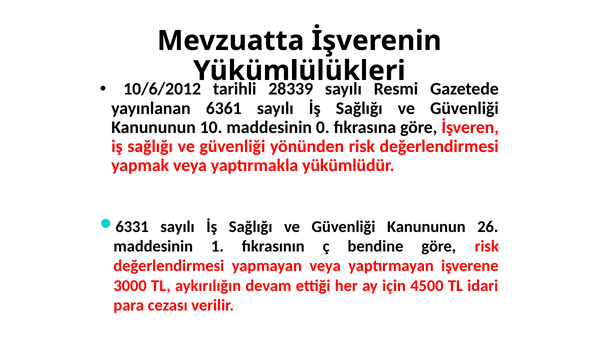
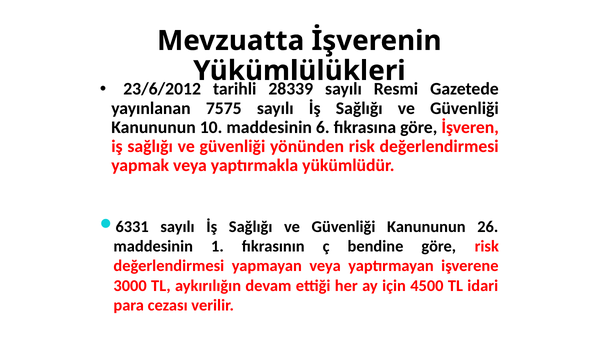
10/6/2012: 10/6/2012 -> 23/6/2012 (162, 89)
6361: 6361 -> 7575 (224, 108)
0: 0 -> 6 (323, 127)
